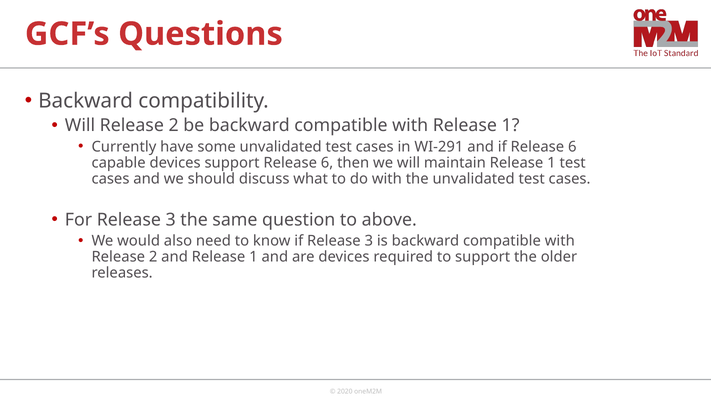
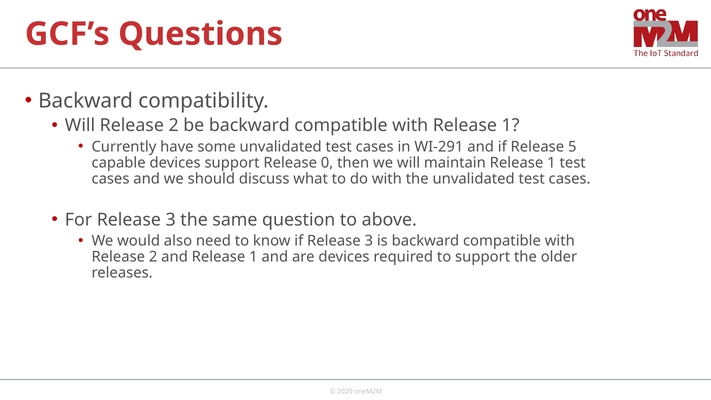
if Release 6: 6 -> 5 (572, 147)
support Release 6: 6 -> 0 (327, 163)
